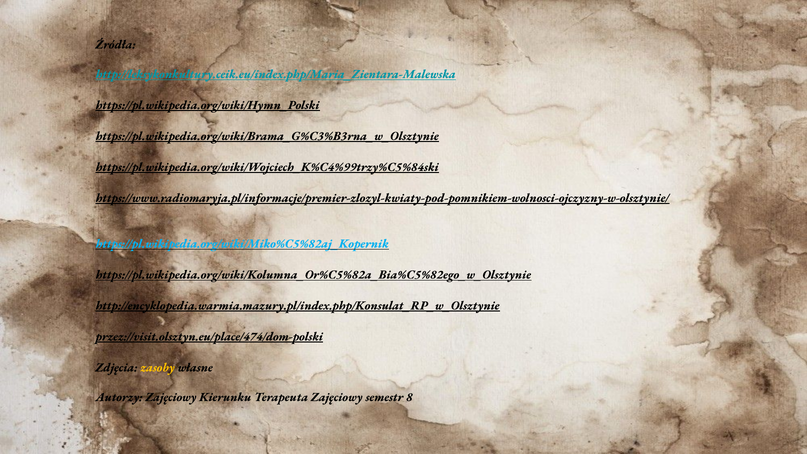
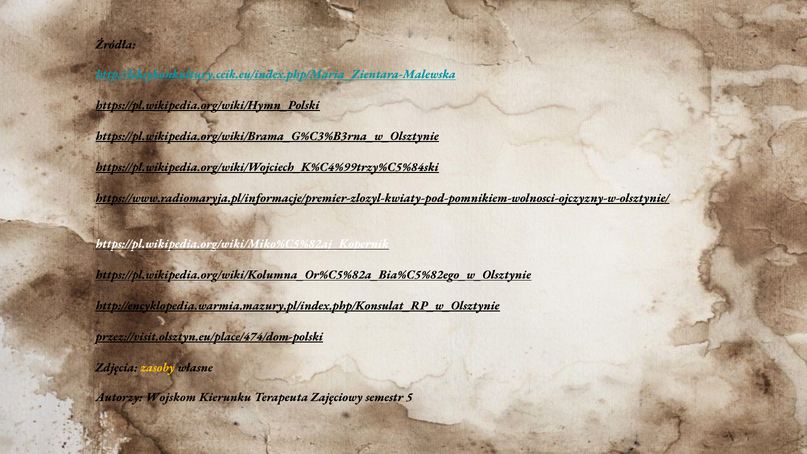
https://pl.wikipedia.org/wiki/Miko%C5%82aj_Kopernik colour: light blue -> white (242, 244)
Autorzy Zajęciowy: Zajęciowy -> Wojskom (171, 397)
8: 8 -> 5 (409, 397)
